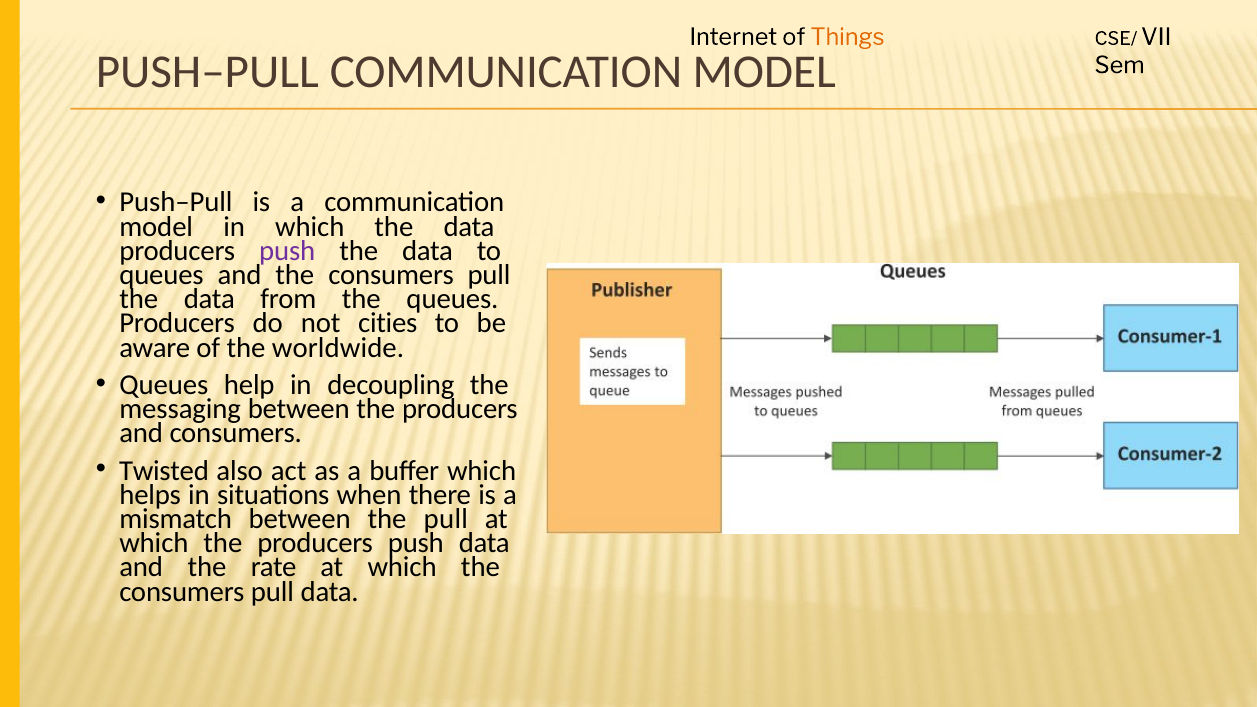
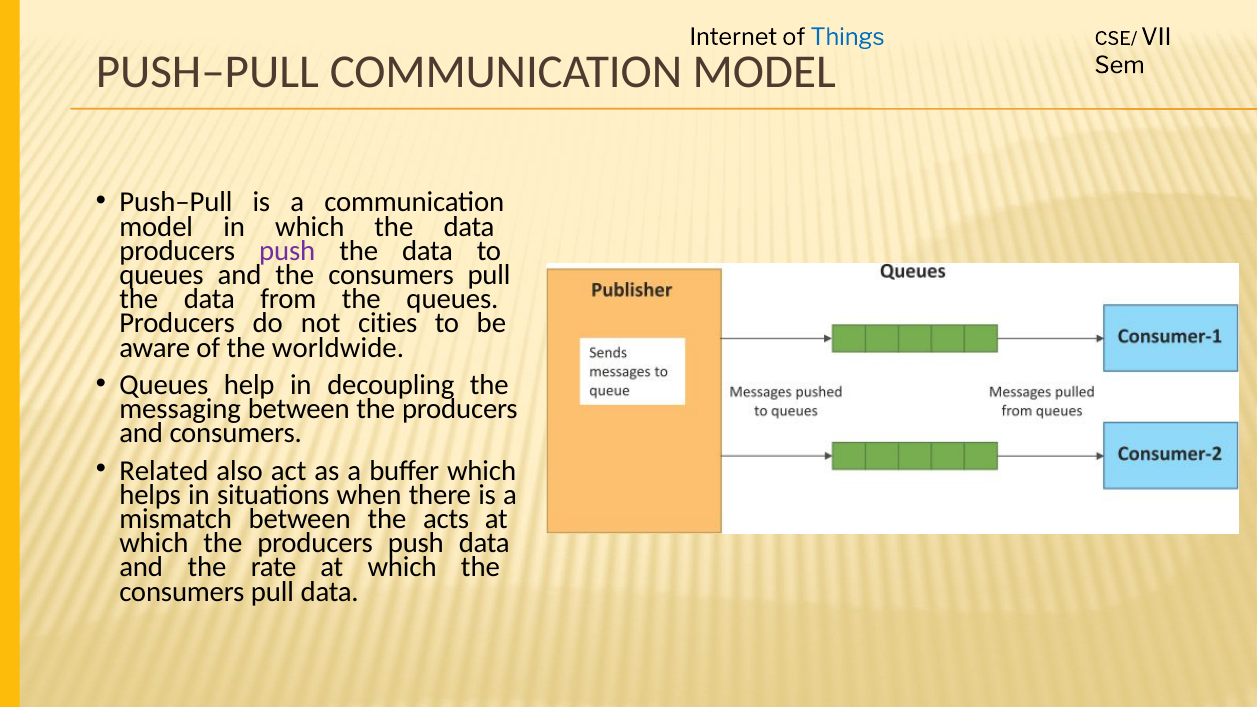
Things colour: orange -> blue (847, 37)
Twisted: Twisted -> Related (164, 471)
the pull: pull -> acts (446, 519)
